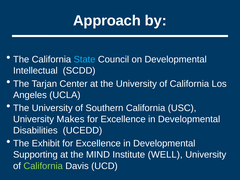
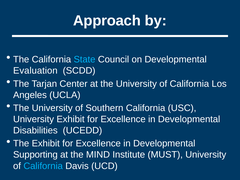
Intellectual: Intellectual -> Evaluation (35, 71)
University Makes: Makes -> Exhibit (71, 119)
WELL: WELL -> MUST (165, 155)
California colour: light green -> light blue (43, 166)
